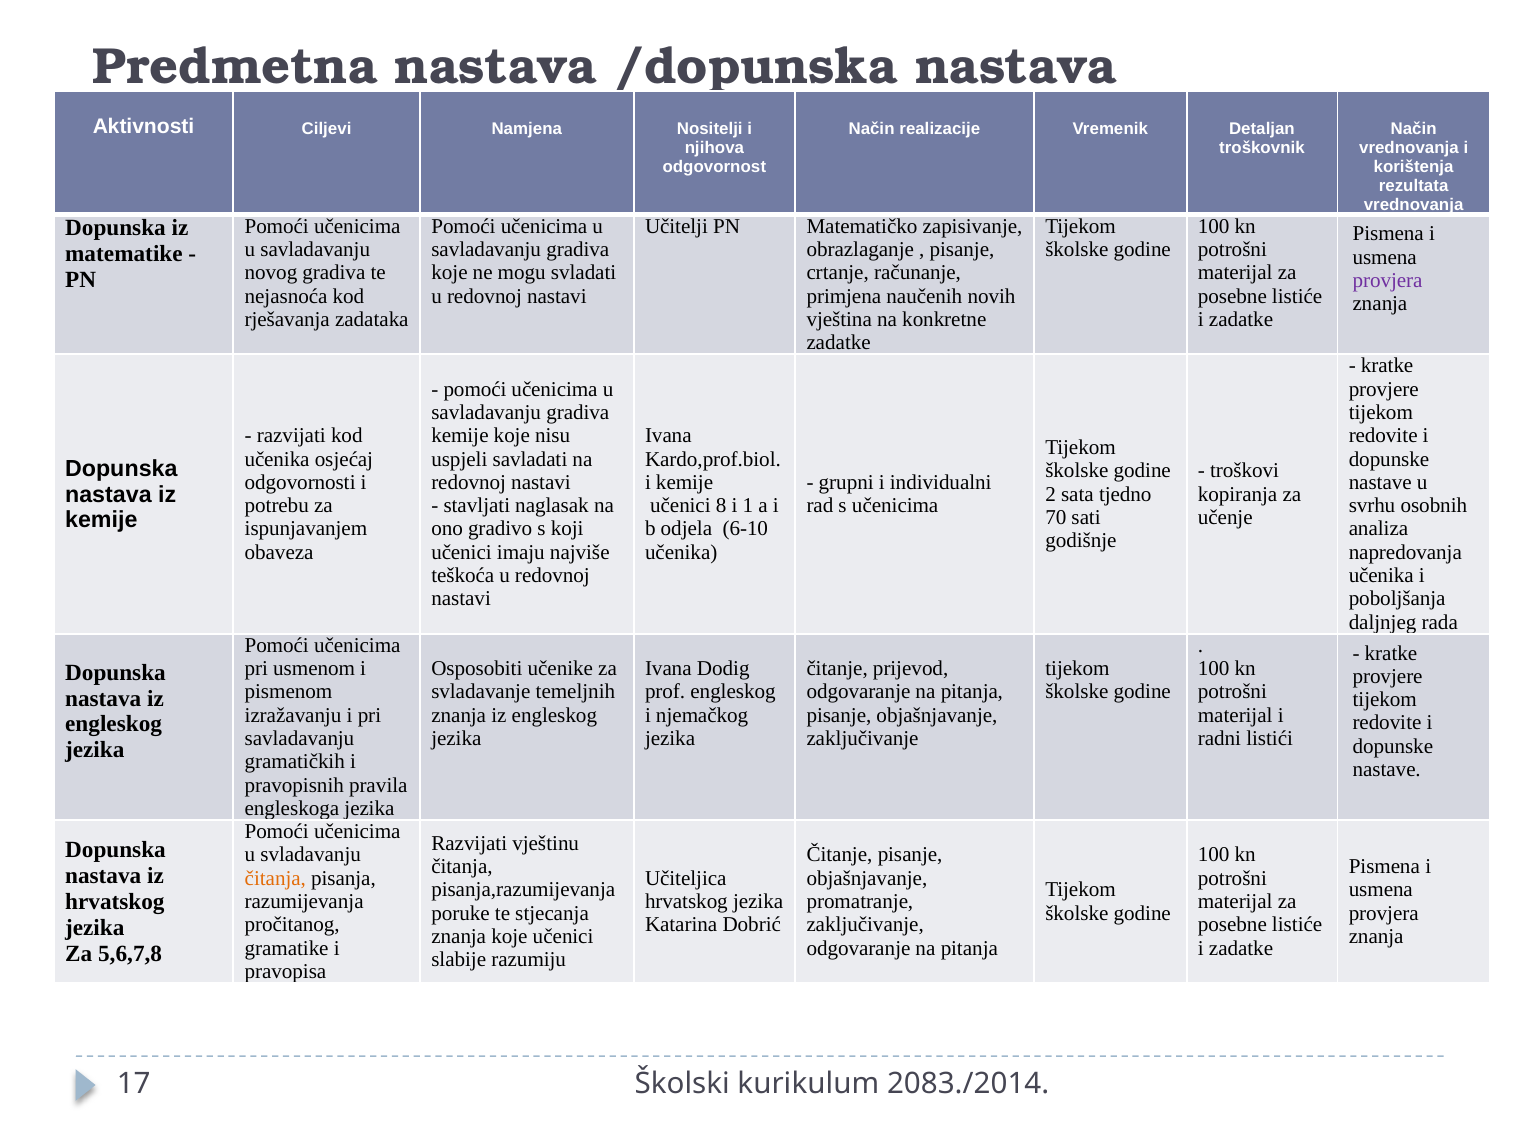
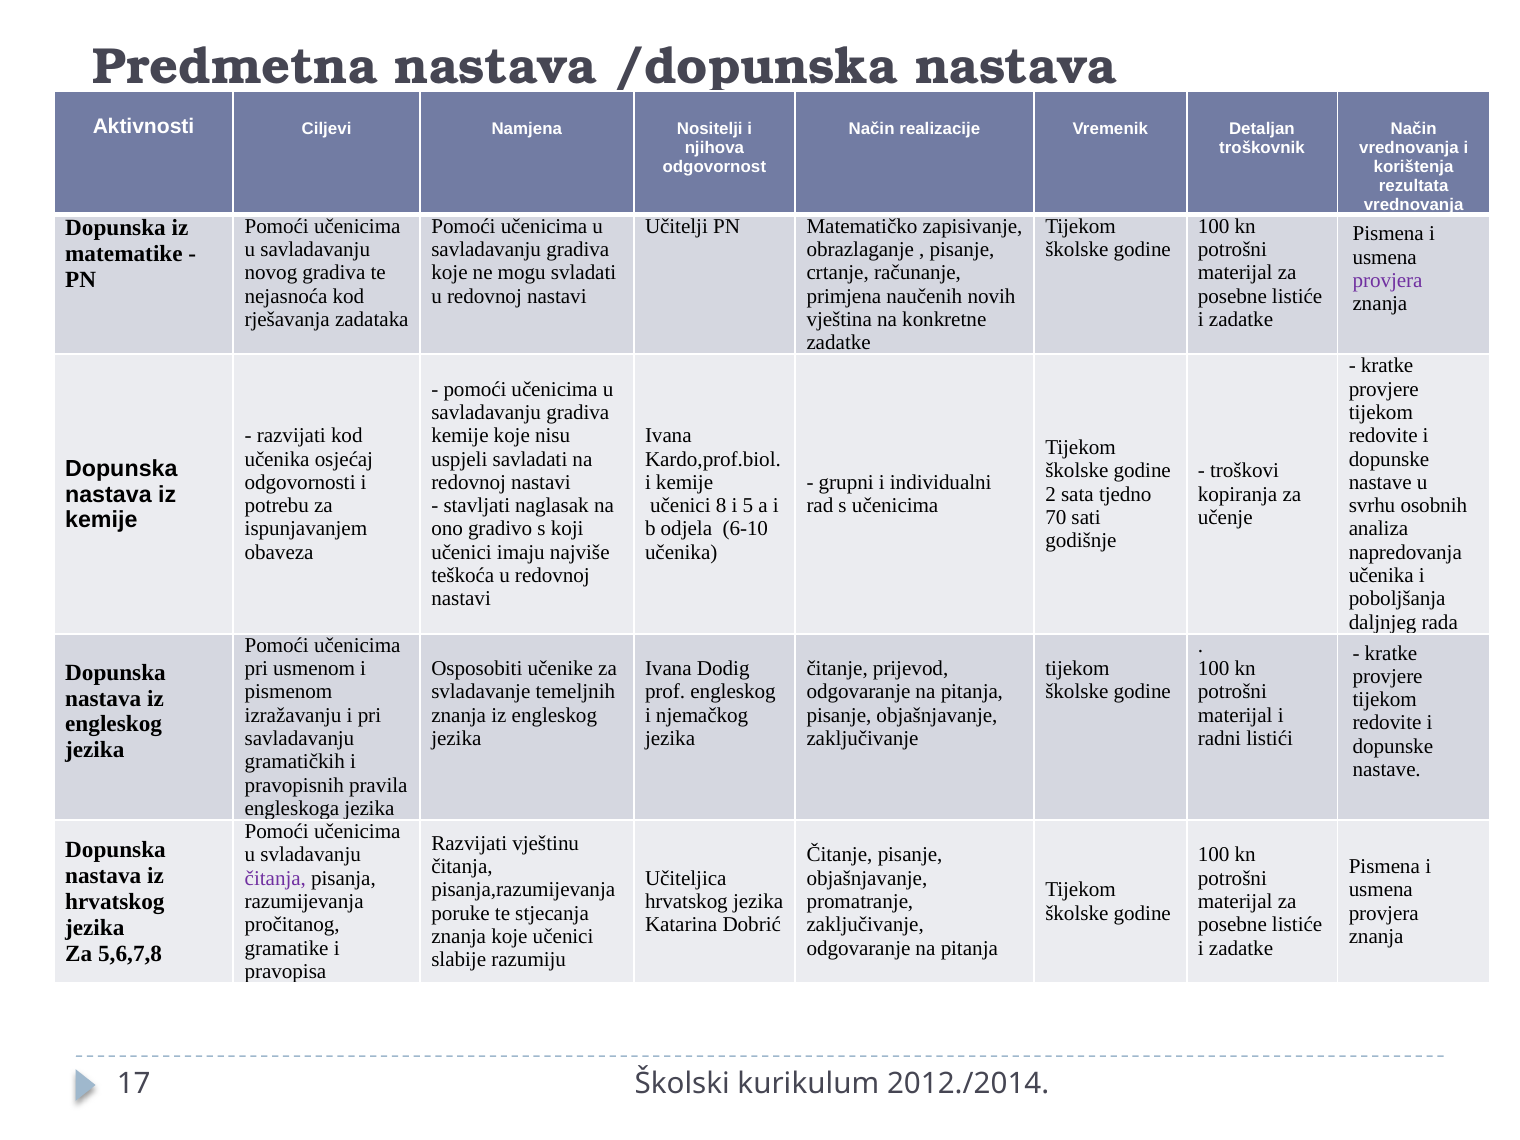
1: 1 -> 5 (748, 506)
čitanja colour: orange -> purple (275, 878)
2083./2014: 2083./2014 -> 2012./2014 (968, 1084)
